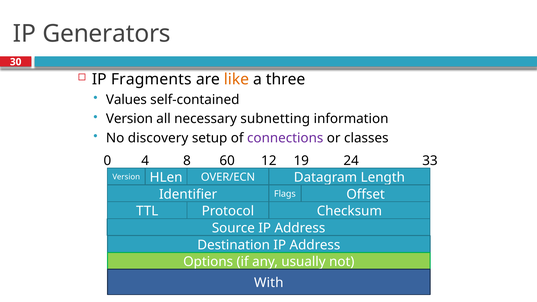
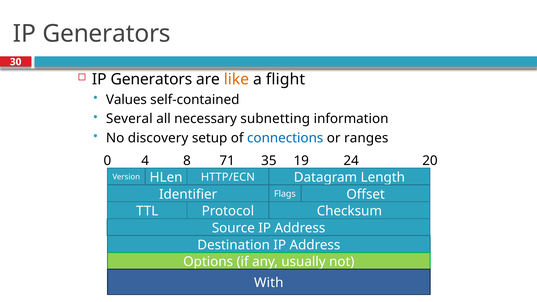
Fragments: Fragments -> Generators (151, 79)
three: three -> flight (286, 79)
Version: Version -> Several (129, 119)
connections colour: purple -> blue (285, 138)
classes: classes -> ranges (366, 138)
60: 60 -> 71 (227, 161)
12: 12 -> 35 (269, 161)
33: 33 -> 20 (430, 161)
OVER/ECN: OVER/ECN -> HTTP/ECN (228, 177)
